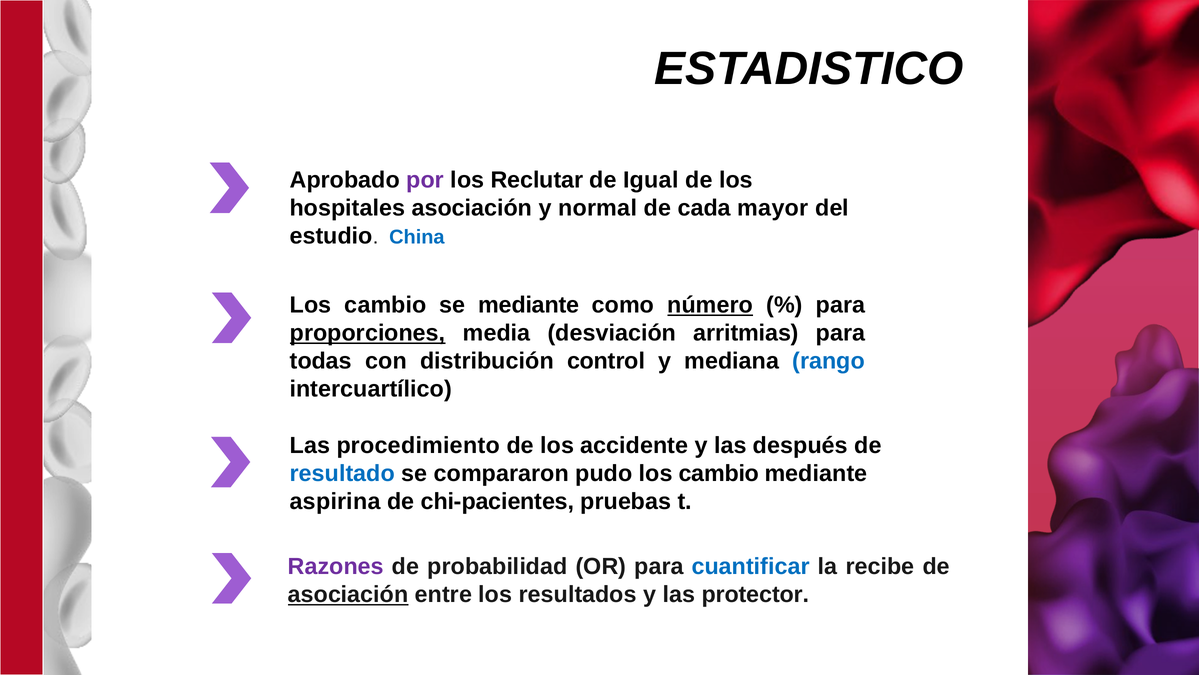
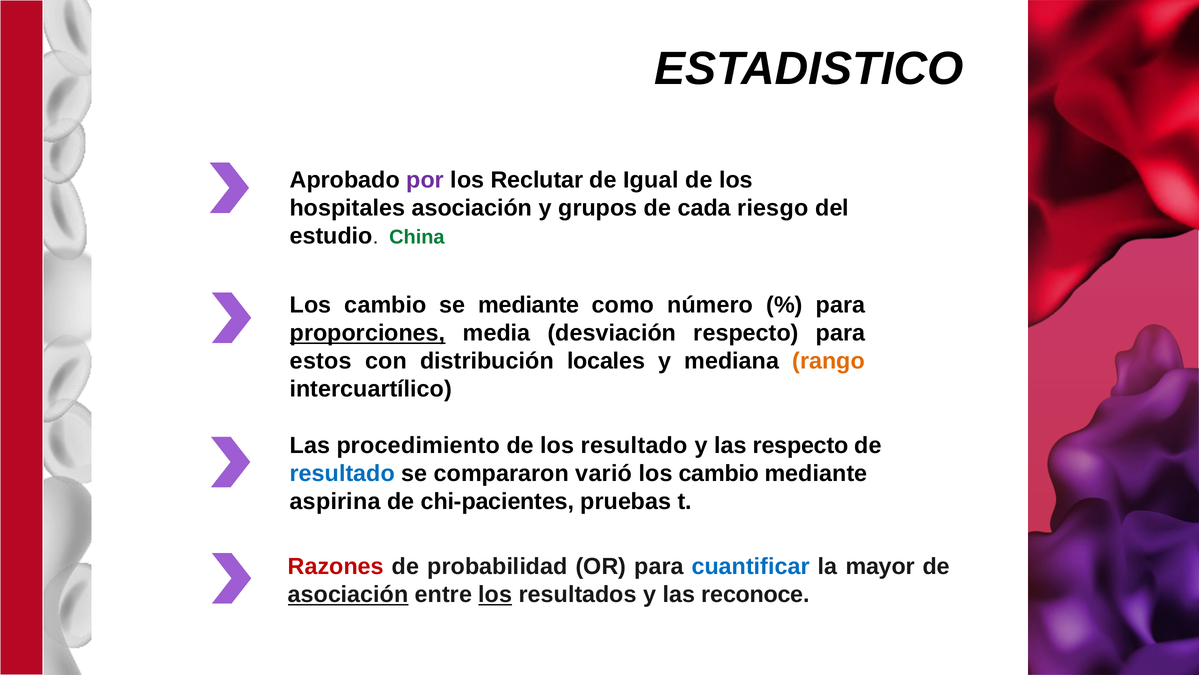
normal: normal -> grupos (598, 208)
mayor: mayor -> riesgo (773, 208)
China colour: blue -> green (417, 237)
número underline: present -> none (710, 305)
desviación arritmias: arritmias -> respecto (746, 333)
todas: todas -> estos (321, 361)
control: control -> locales (606, 361)
rango colour: blue -> orange (829, 361)
los accidente: accidente -> resultado (634, 445)
las después: después -> respecto (801, 445)
pudo: pudo -> varió (604, 473)
Razones colour: purple -> red (336, 566)
recibe: recibe -> mayor (880, 566)
los underline: none -> present (495, 594)
protector: protector -> reconoce (756, 594)
